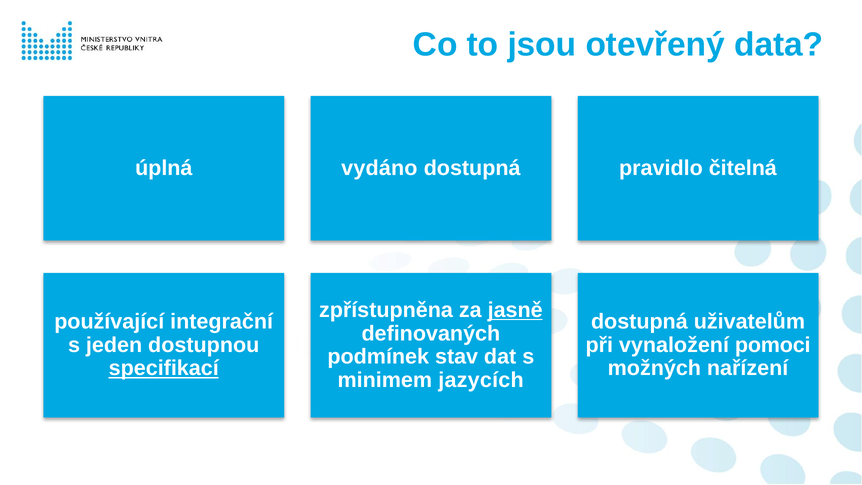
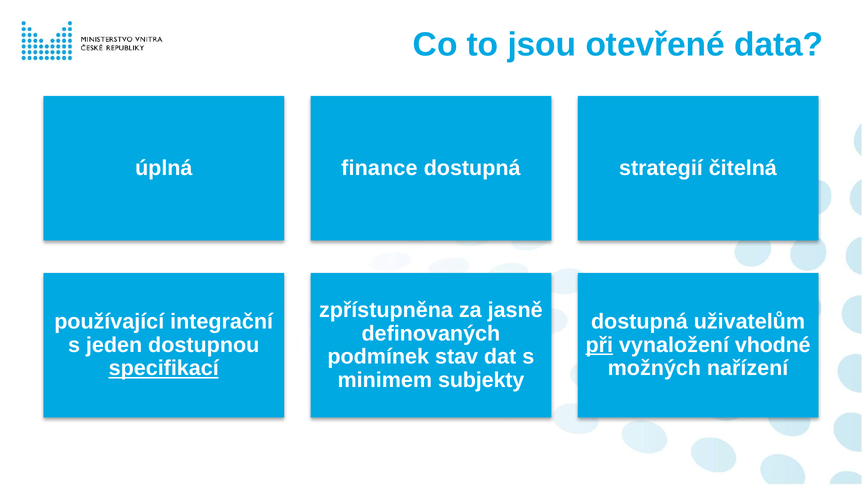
otevřený: otevřený -> otevřené (655, 45)
vydáno: vydáno -> finance (379, 168)
pravidlo: pravidlo -> strategií (661, 168)
jasně underline: present -> none (515, 310)
při underline: none -> present (599, 345)
pomoci: pomoci -> vhodné (773, 345)
jazycích: jazycích -> subjekty (481, 380)
